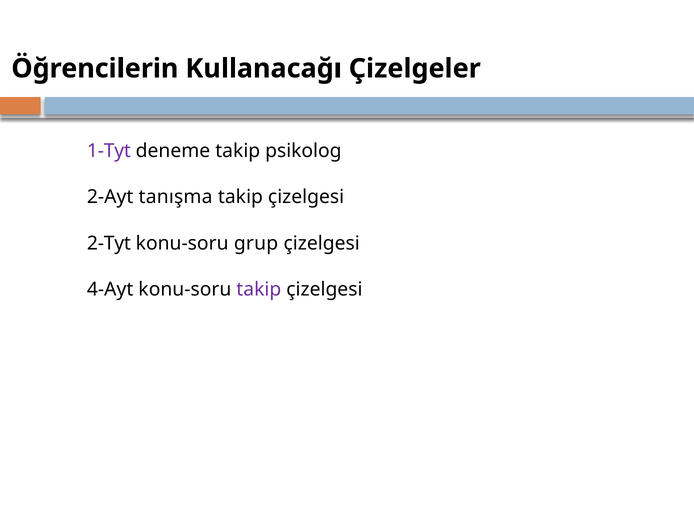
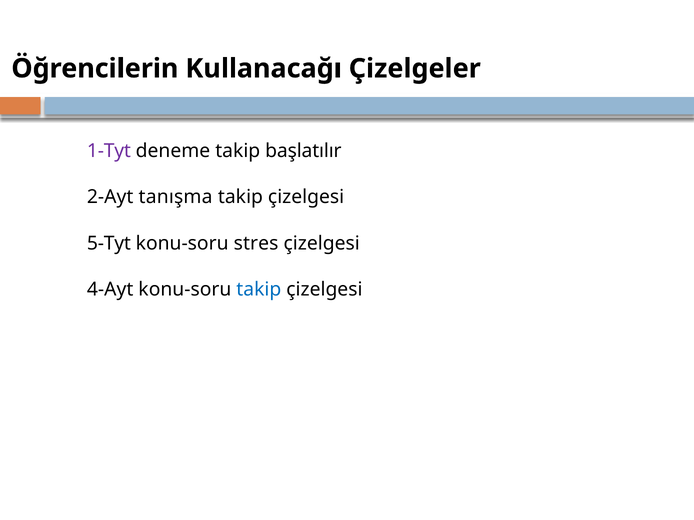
psikolog: psikolog -> başlatılır (303, 151)
2-Tyt: 2-Tyt -> 5-Tyt (109, 243)
grup: grup -> stres (256, 243)
takip colour: purple -> blue (259, 290)
